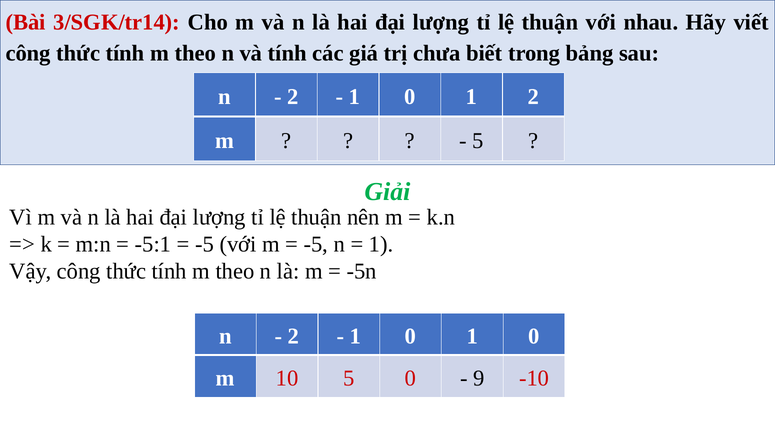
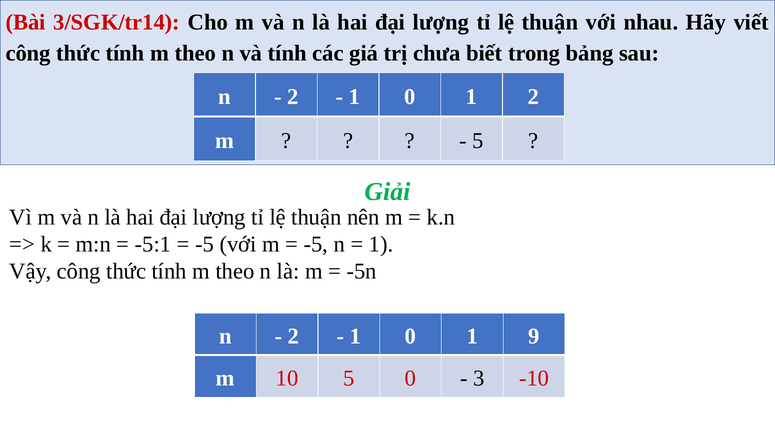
0 1 0: 0 -> 9 (534, 336)
9: 9 -> 3 (479, 378)
